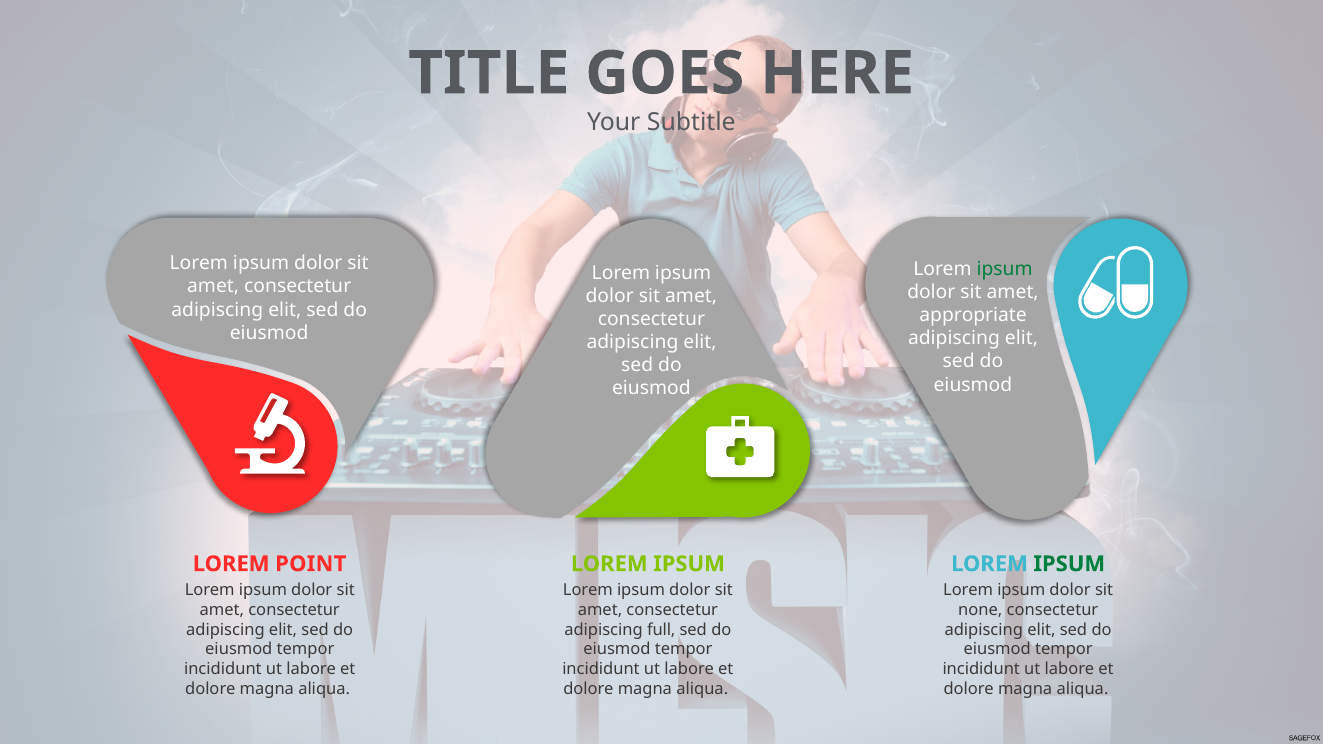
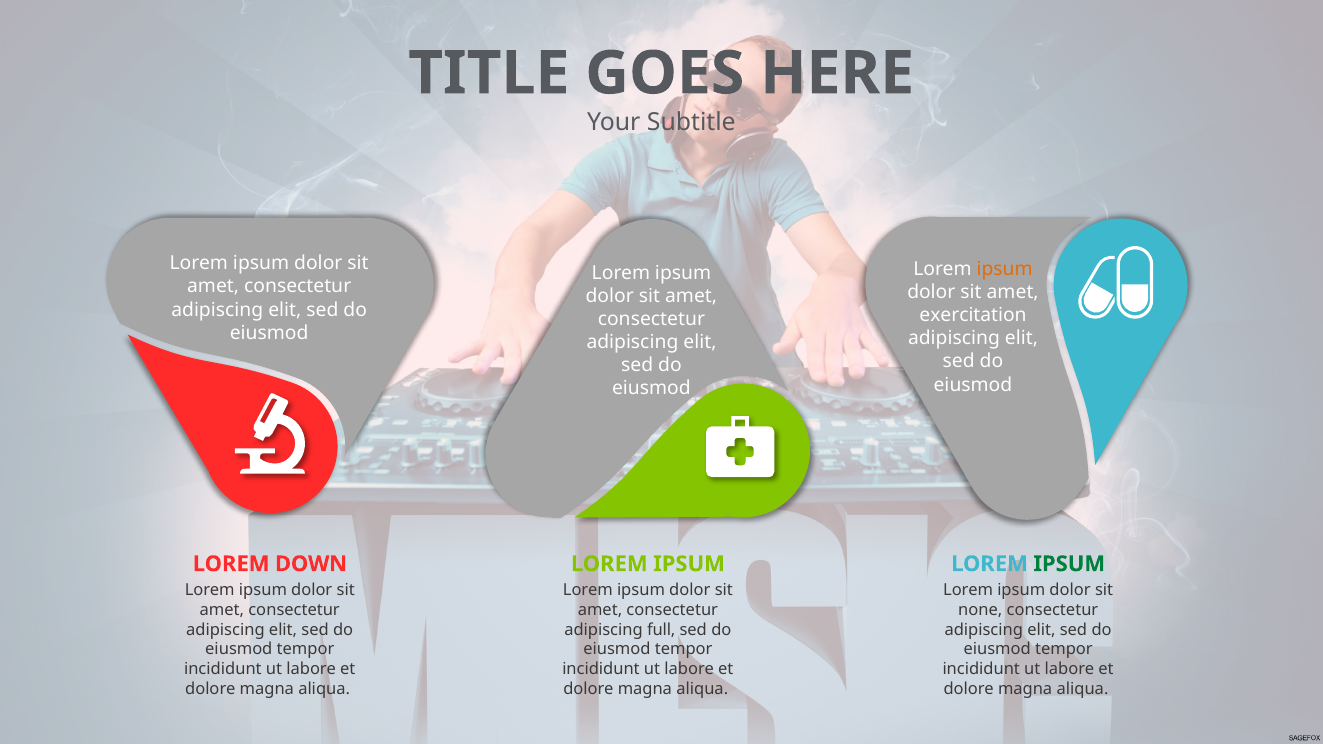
ipsum colour: green -> orange (1005, 269)
appropriate: appropriate -> exercitation (973, 315)
POINT: POINT -> DOWN (311, 564)
